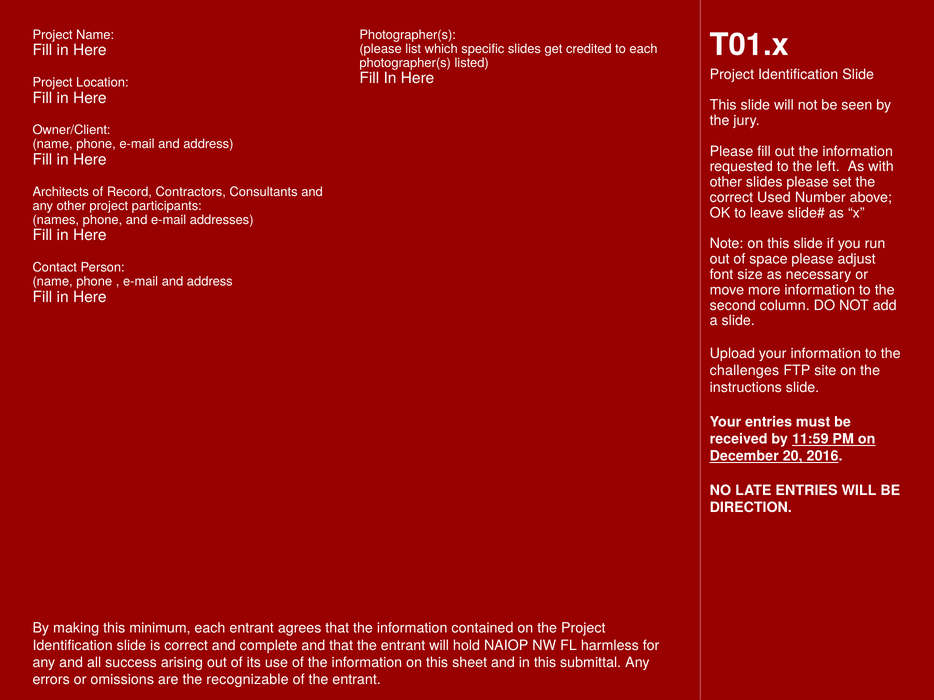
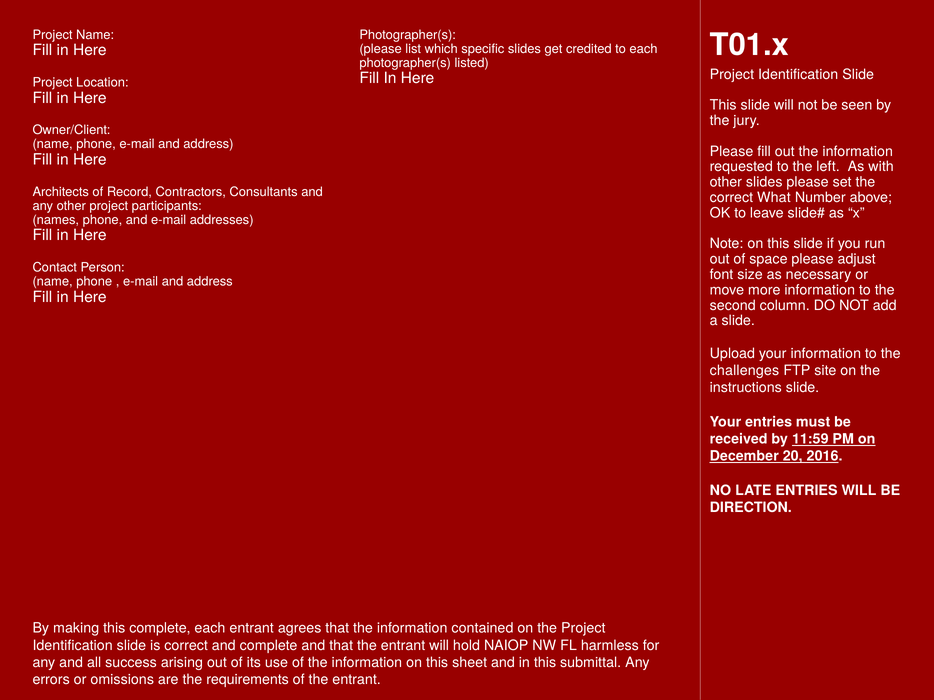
Used: Used -> What (774, 198)
this minimum: minimum -> complete (160, 629)
recognizable: recognizable -> requirements (248, 680)
